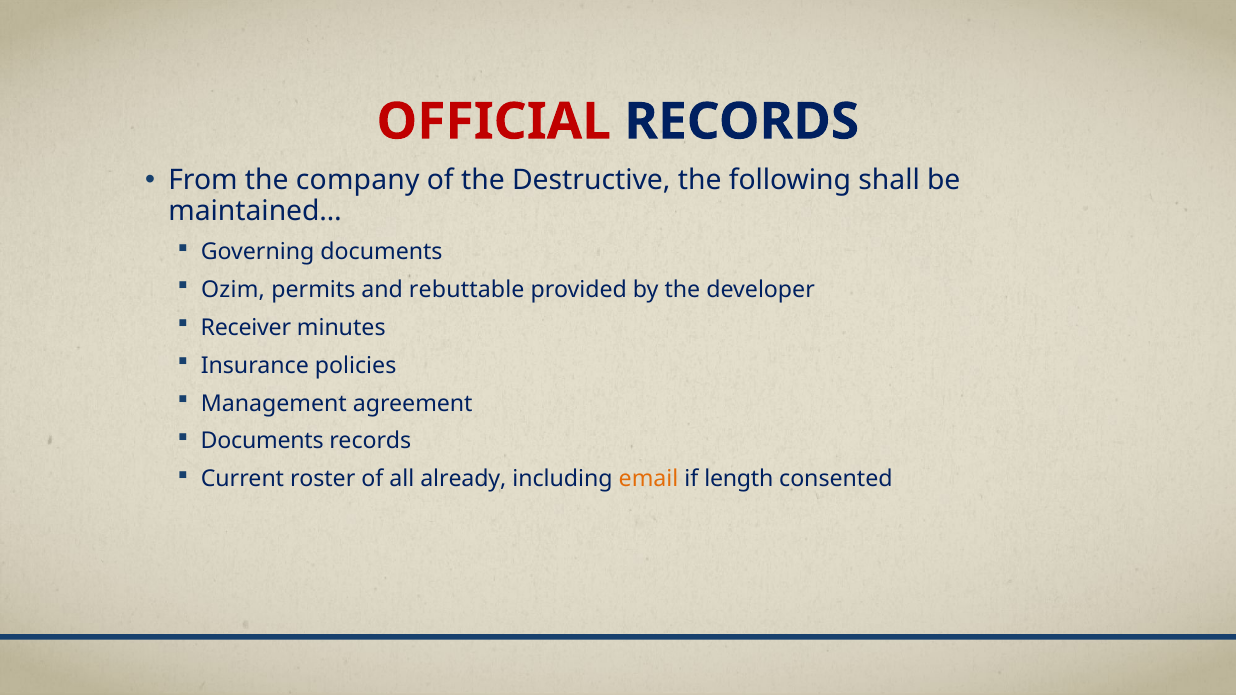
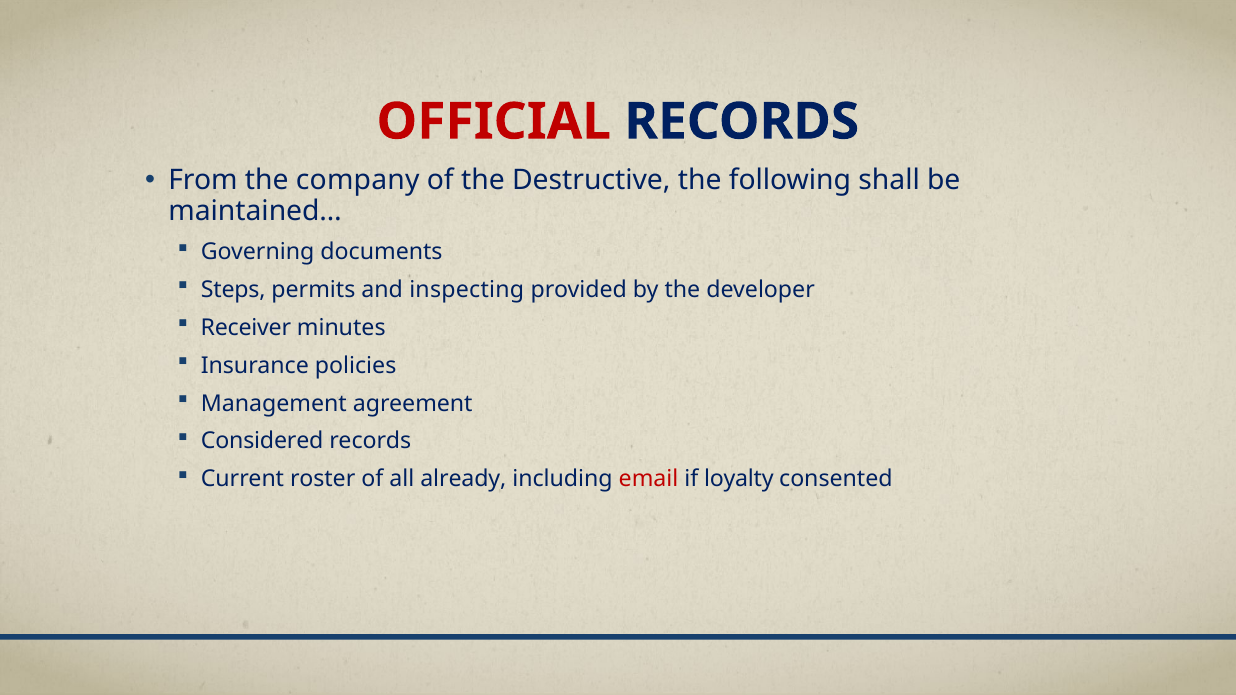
Ozim: Ozim -> Steps (233, 290)
rebuttable: rebuttable -> inspecting (467, 290)
Documents: Documents -> Considered (262, 441)
email colour: orange -> red (649, 479)
length: length -> loyalty (739, 479)
